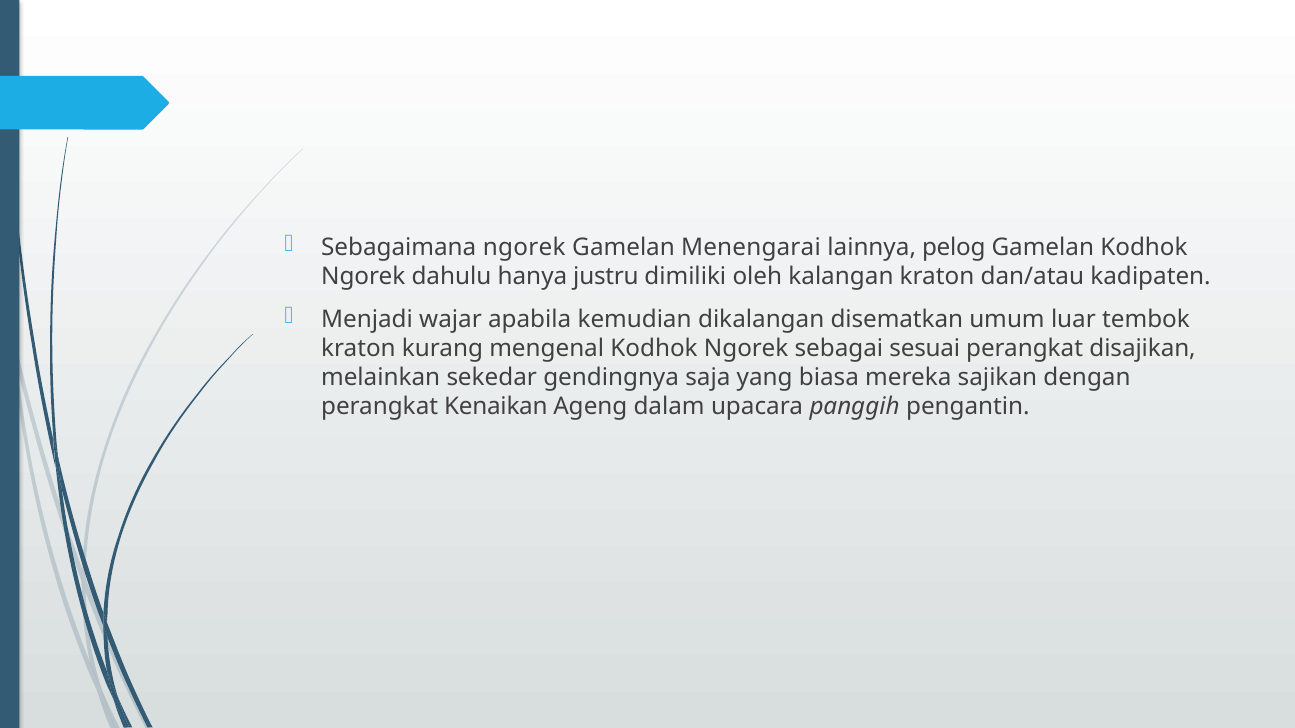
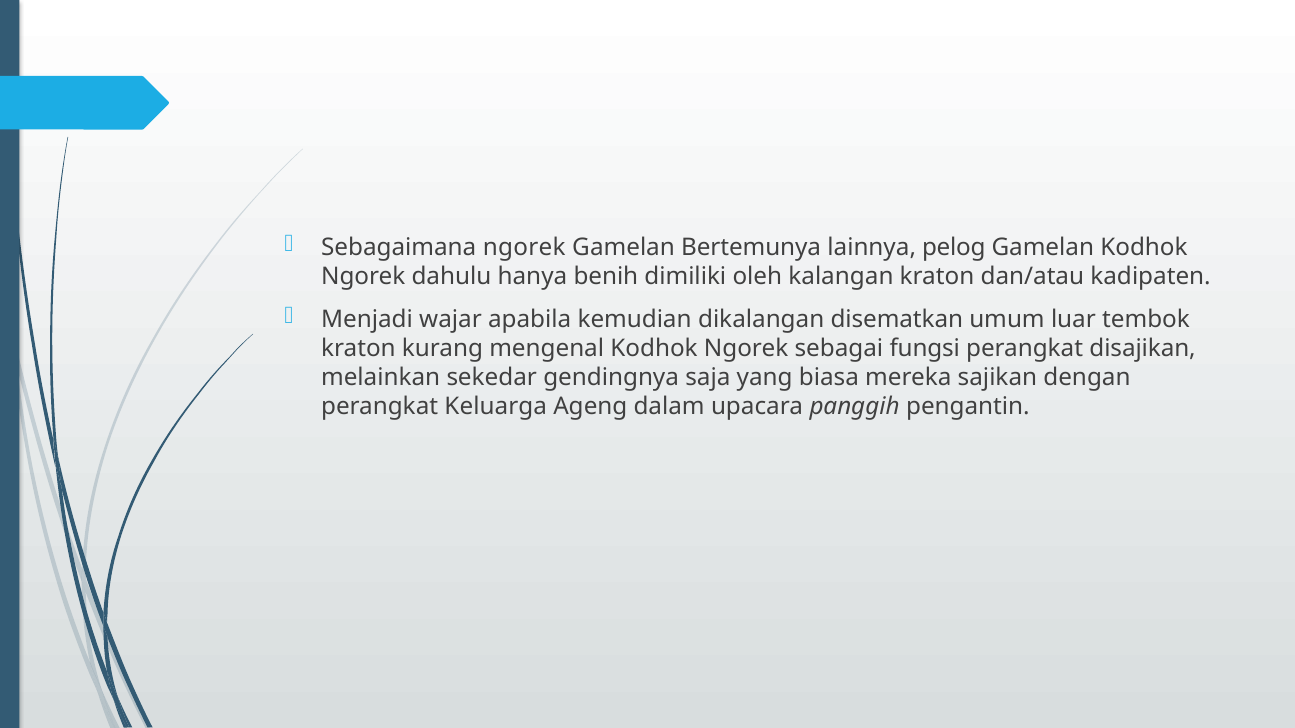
Menengarai: Menengarai -> Bertemunya (751, 248)
justru: justru -> benih (606, 277)
sesuai: sesuai -> fungsi (925, 349)
Kenaikan: Kenaikan -> Keluarga (496, 407)
